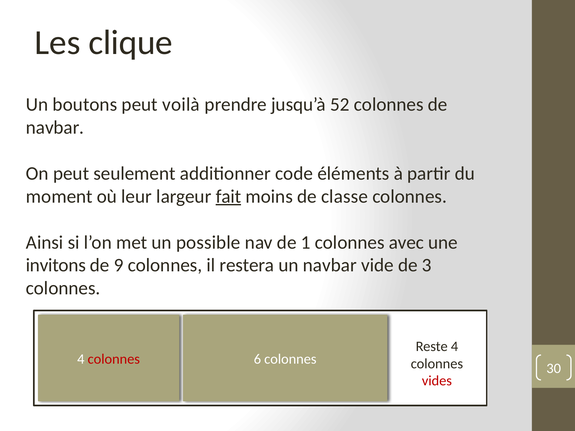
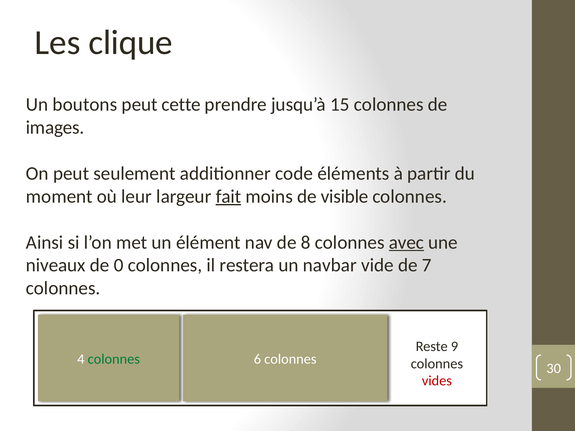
voilà: voilà -> cette (181, 104)
52: 52 -> 15 (340, 104)
navbar: navbar -> images (55, 127)
classe: classe -> visible (345, 196)
possible: possible -> élément (208, 242)
1: 1 -> 8 (306, 242)
avec underline: none -> present (406, 242)
invitons: invitons -> niveaux (56, 265)
9: 9 -> 0 (119, 265)
3: 3 -> 7 (427, 265)
Reste 4: 4 -> 9 (454, 347)
colonnes colour: red -> green (114, 359)
